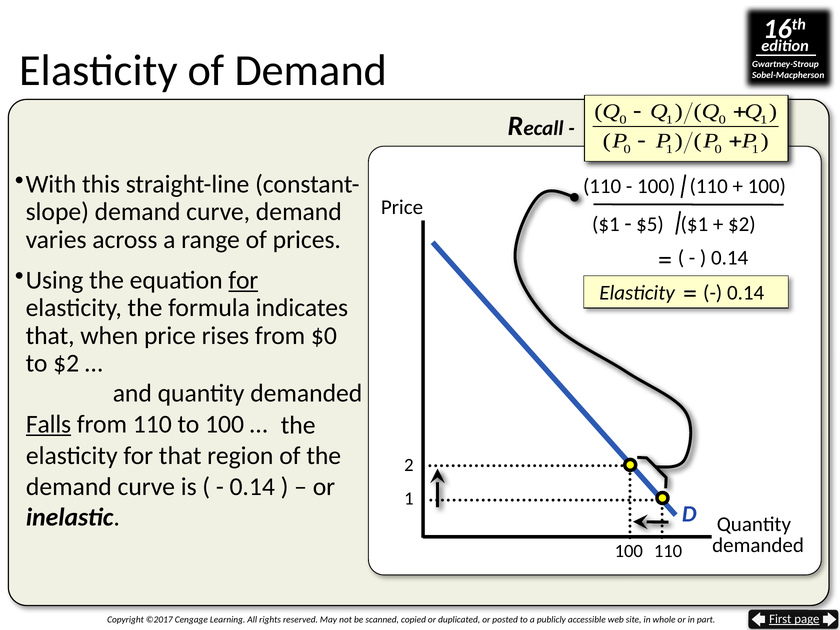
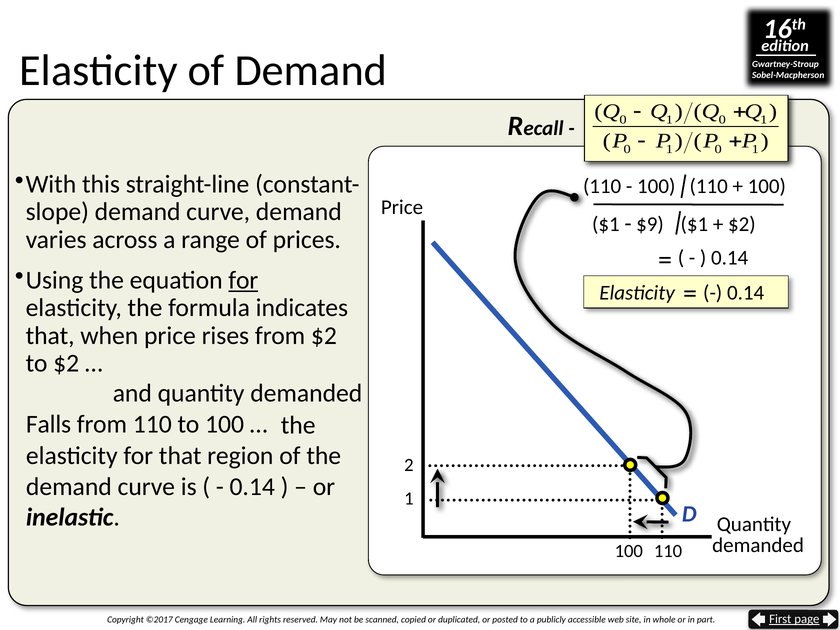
$5: $5 -> $9 (650, 224)
from $0: $0 -> $2 (324, 336)
Falls underline: present -> none (49, 424)
